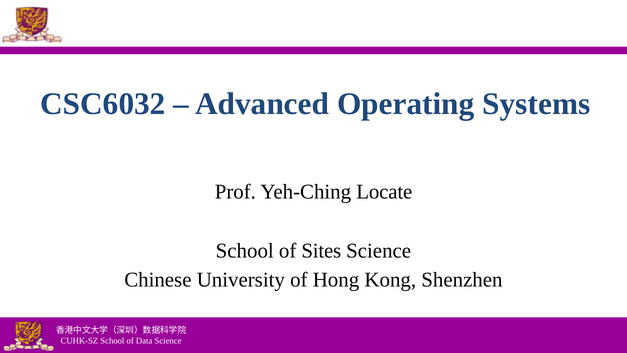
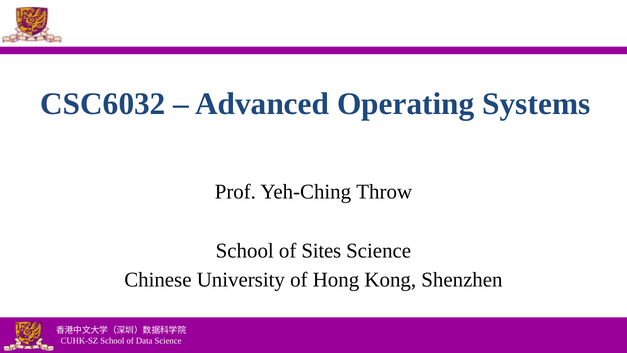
Locate: Locate -> Throw (384, 192)
